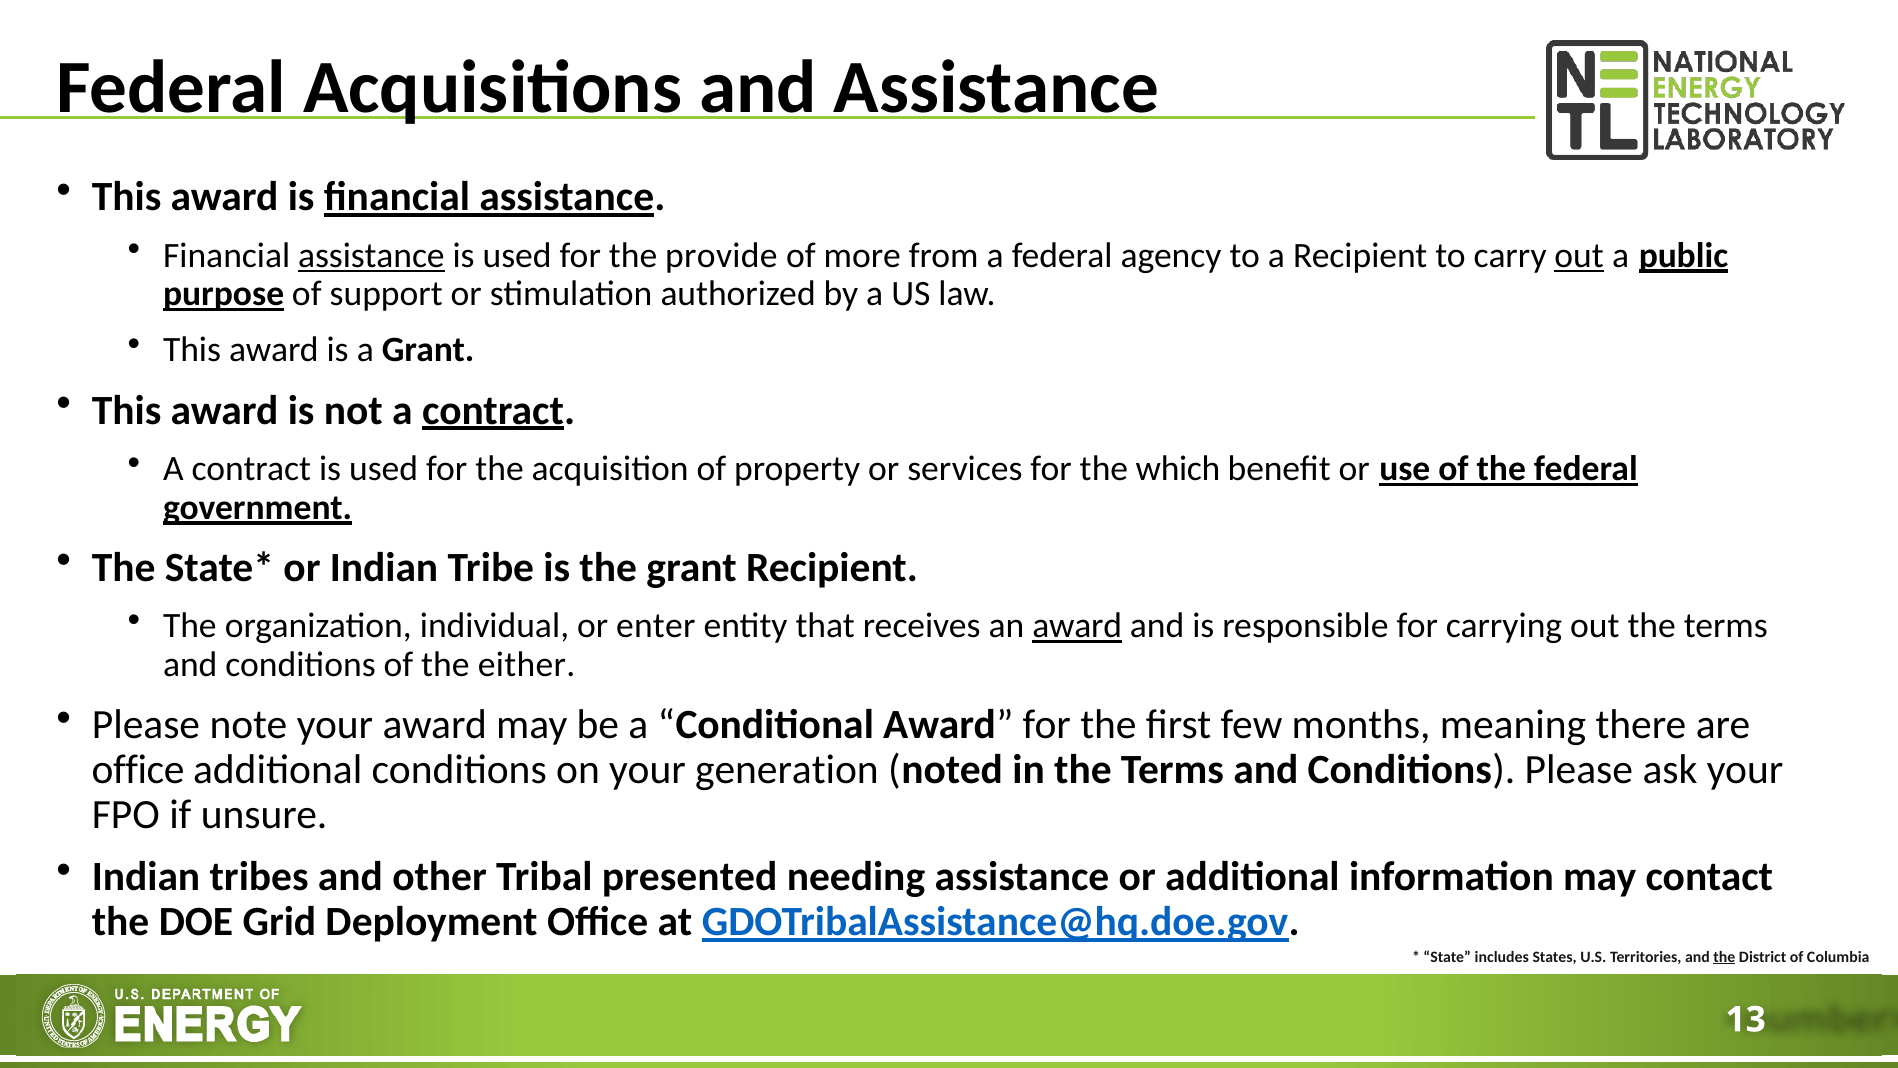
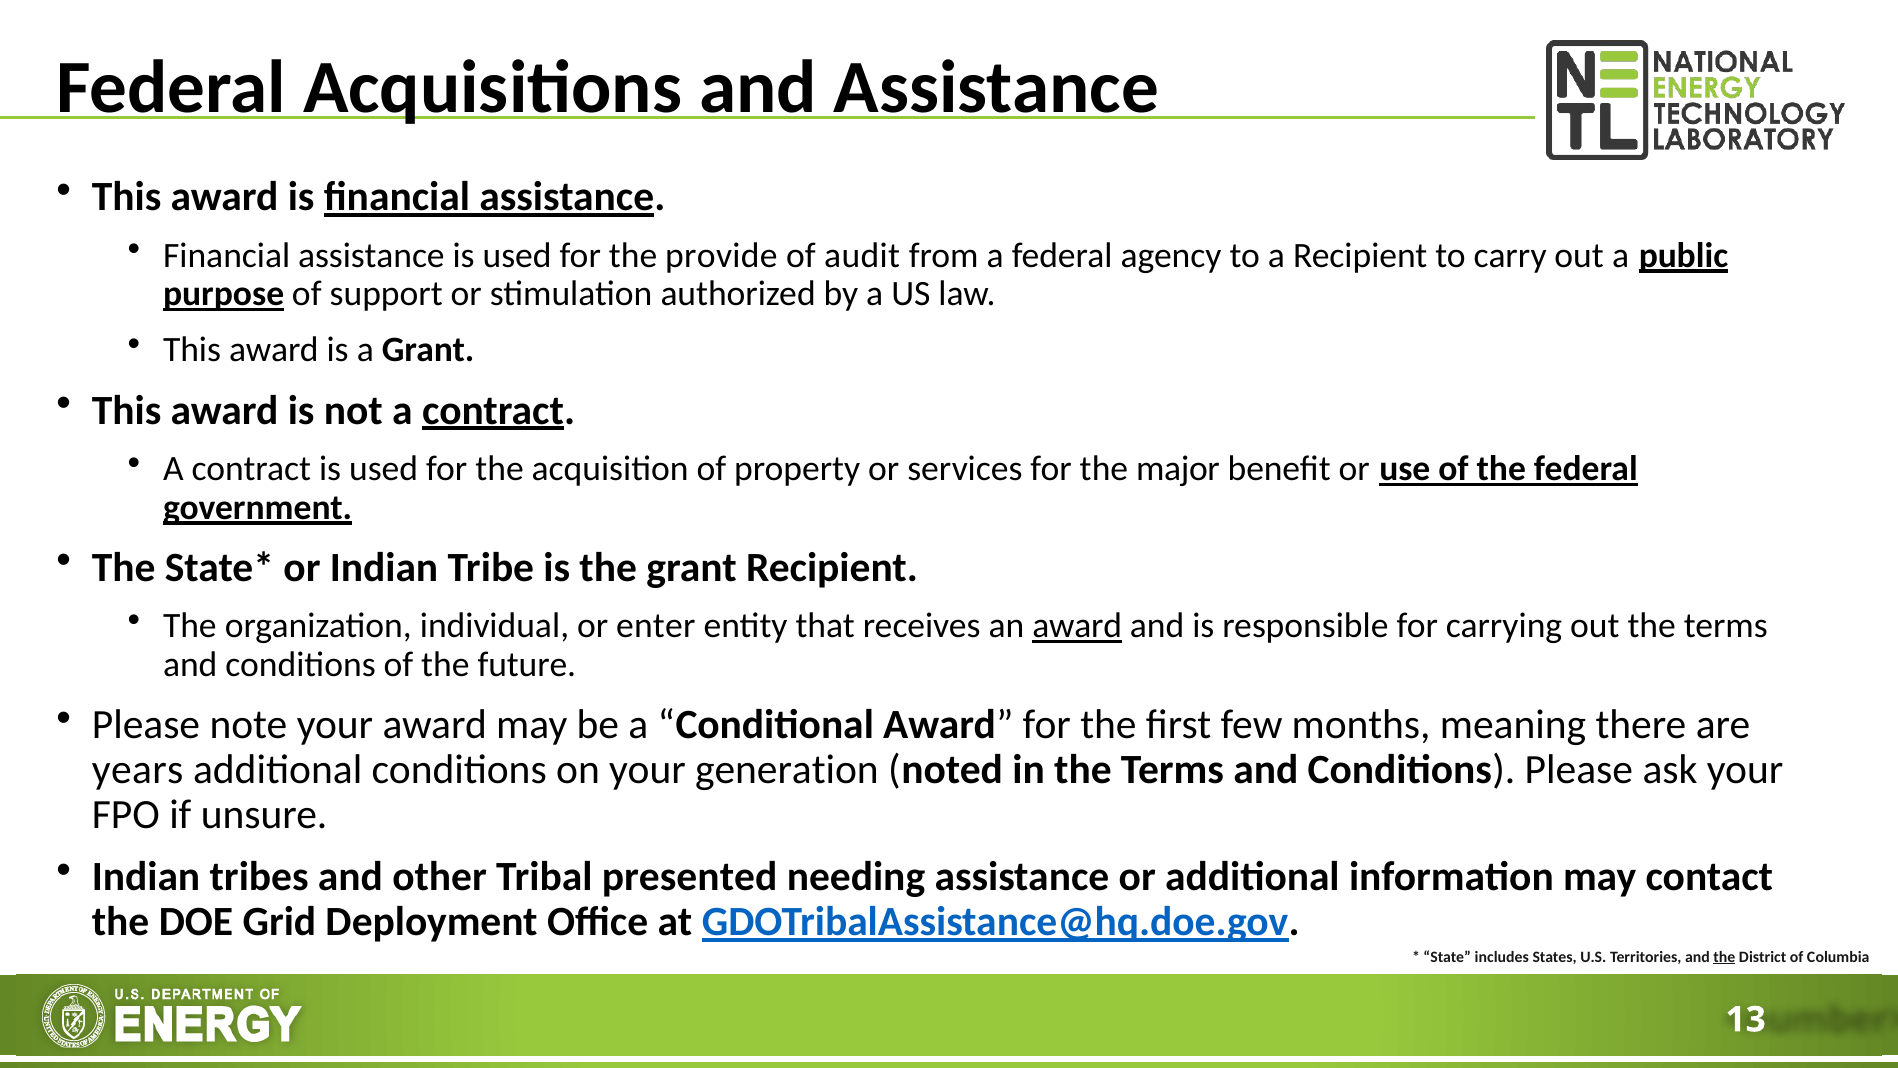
assistance underline: present -> none (371, 255)
more: more -> audit (862, 255)
out underline: present -> none (1579, 255)
which: which -> major (1178, 469)
either: either -> future (527, 664)
office: office -> years (138, 769)
